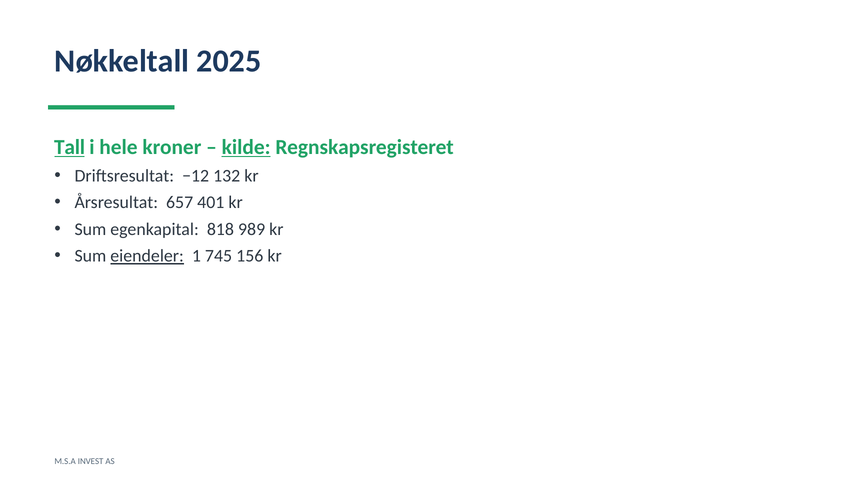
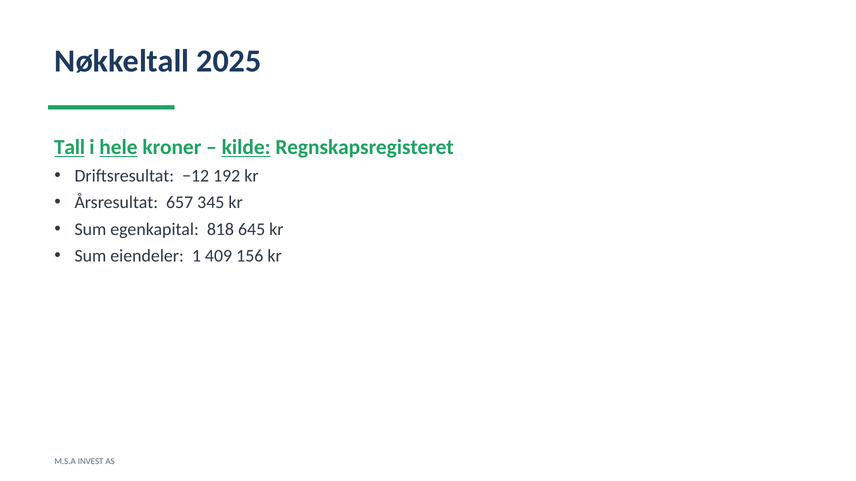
hele underline: none -> present (118, 147)
132: 132 -> 192 (227, 176)
401: 401 -> 345 (211, 203)
989: 989 -> 645 (252, 230)
eiendeler underline: present -> none (147, 256)
745: 745 -> 409 (219, 256)
